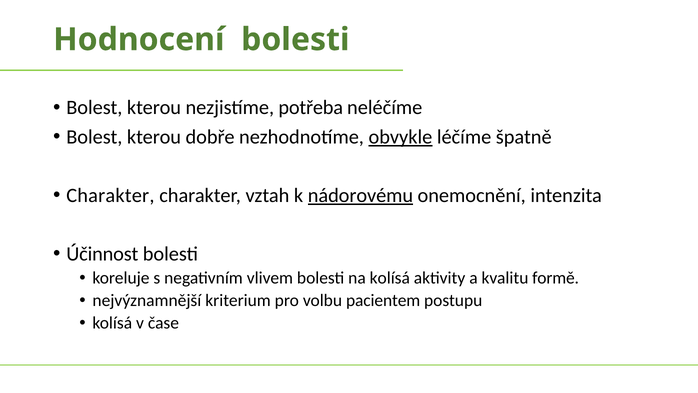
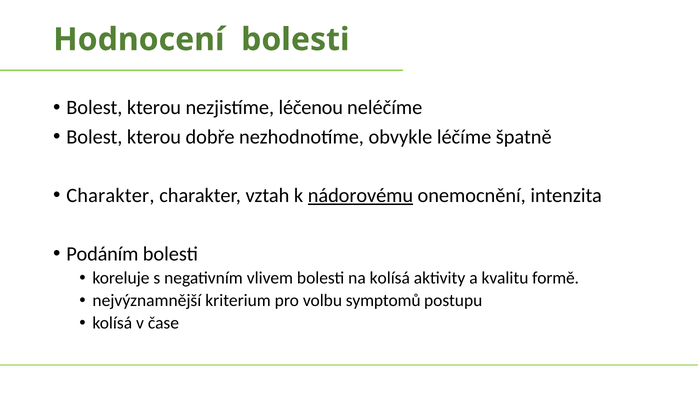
potřeba: potřeba -> léčenou (311, 108)
obvykle underline: present -> none (400, 137)
Účinnost: Účinnost -> Podáním (102, 254)
pacientem: pacientem -> symptomů (383, 300)
